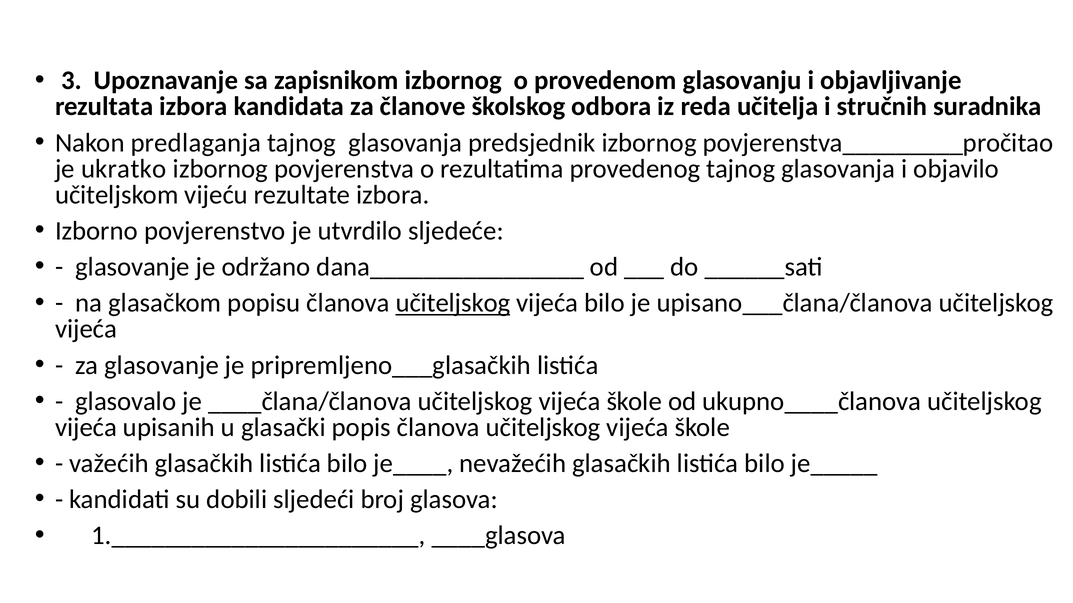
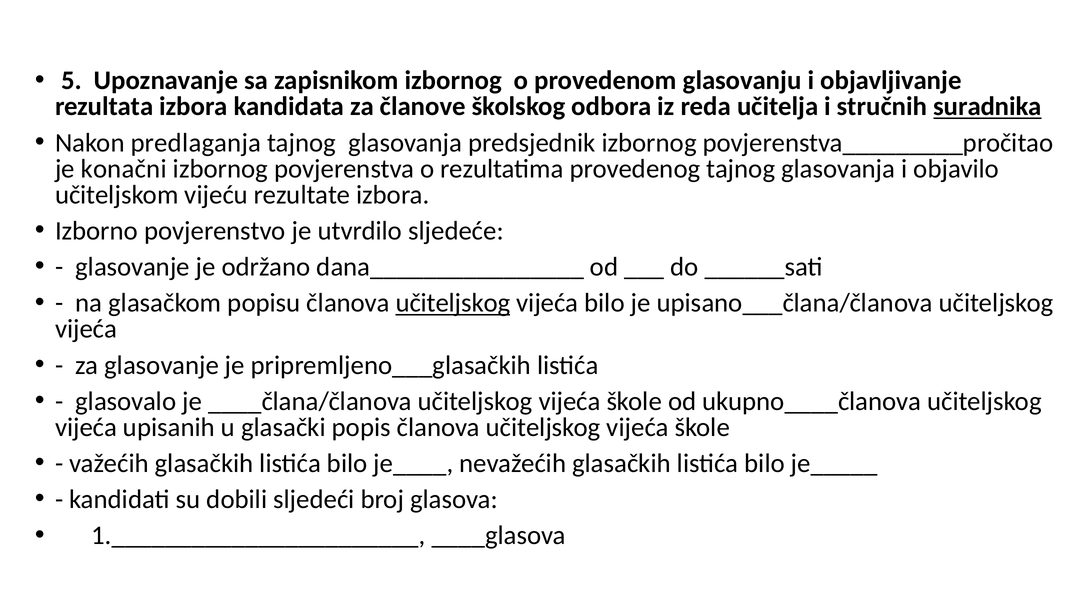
3: 3 -> 5 (71, 81)
suradnika underline: none -> present (987, 107)
ukratko: ukratko -> konačni (124, 169)
